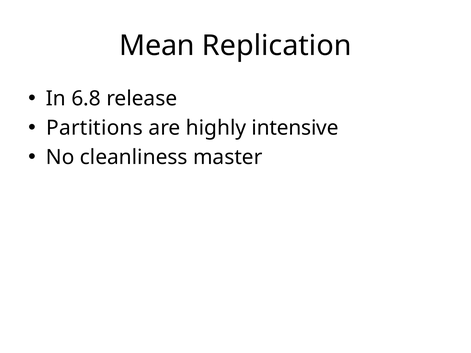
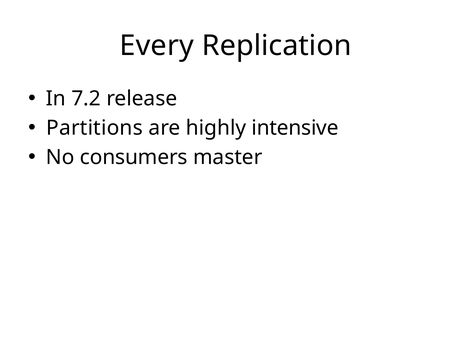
Mean: Mean -> Every (157, 46)
6.8: 6.8 -> 7.2 (86, 99)
cleanliness: cleanliness -> consumers (134, 157)
